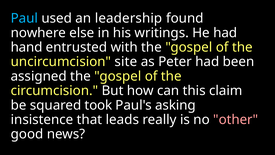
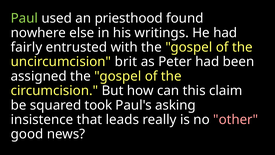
Paul colour: light blue -> light green (24, 18)
leadership: leadership -> priesthood (129, 18)
hand: hand -> fairly (26, 47)
site: site -> brit (126, 62)
